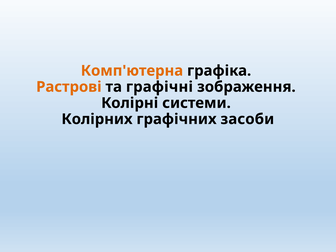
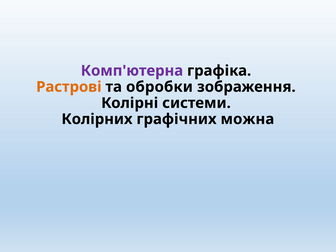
Комп'ютерна colour: orange -> purple (132, 71)
графічні: графічні -> обробки (159, 87)
засоби: засоби -> можна (247, 119)
